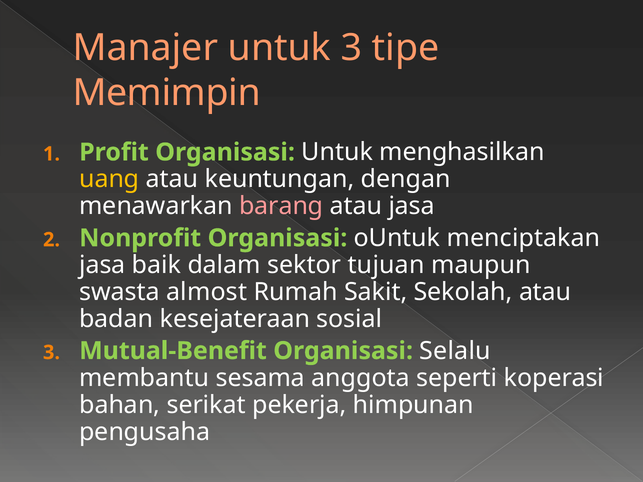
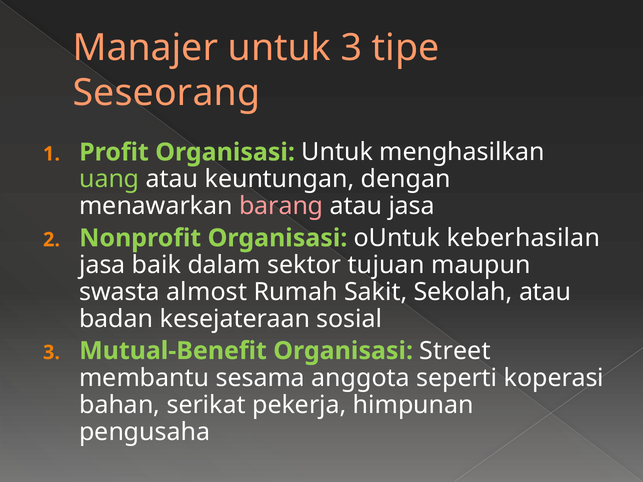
Memimpin: Memimpin -> Seseorang (166, 93)
uang colour: yellow -> light green (109, 179)
menciptakan: menciptakan -> keberhasilan (523, 238)
Selalu: Selalu -> Street (455, 351)
